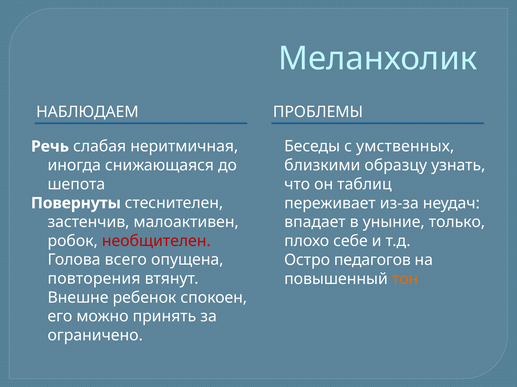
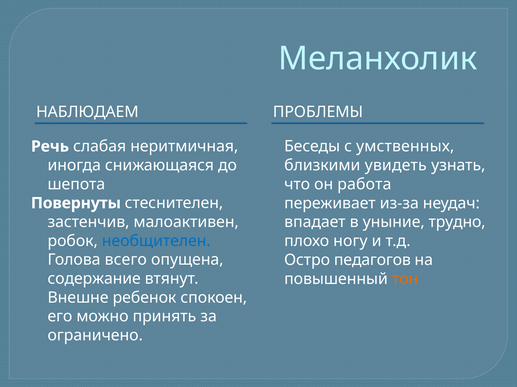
образцу: образцу -> увидеть (396, 166)
таблиц: таблиц -> работа (364, 185)
только: только -> трудно (457, 222)
необщителен colour: red -> blue (156, 241)
себе: себе -> ногу (350, 241)
повторения: повторения -> содержание (94, 279)
